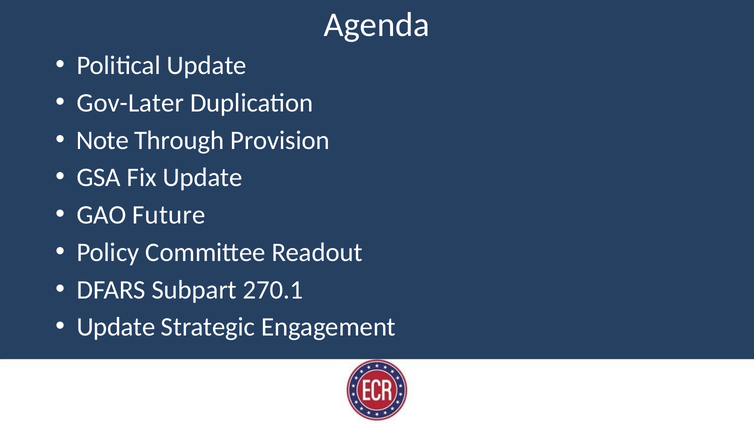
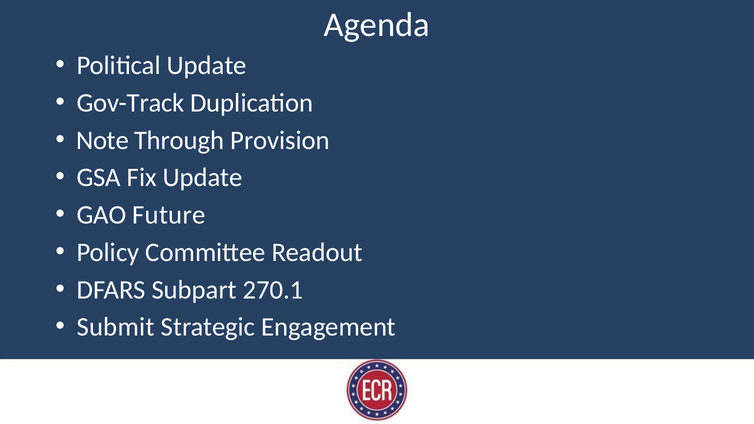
Gov-Later: Gov-Later -> Gov-Track (130, 103)
Update: Update -> Submit (116, 327)
